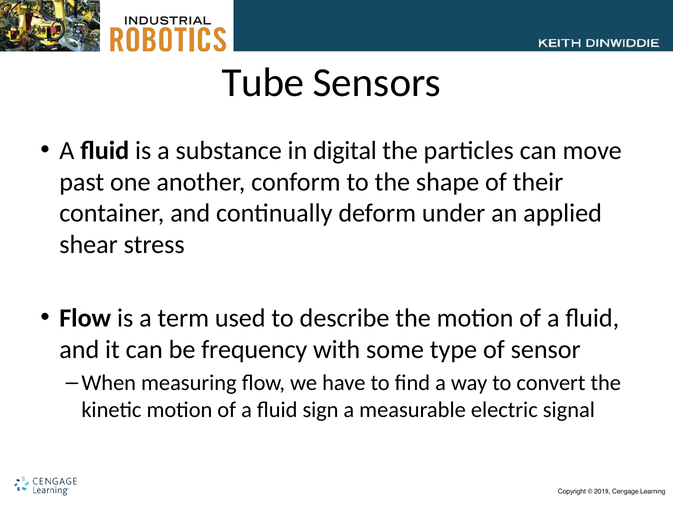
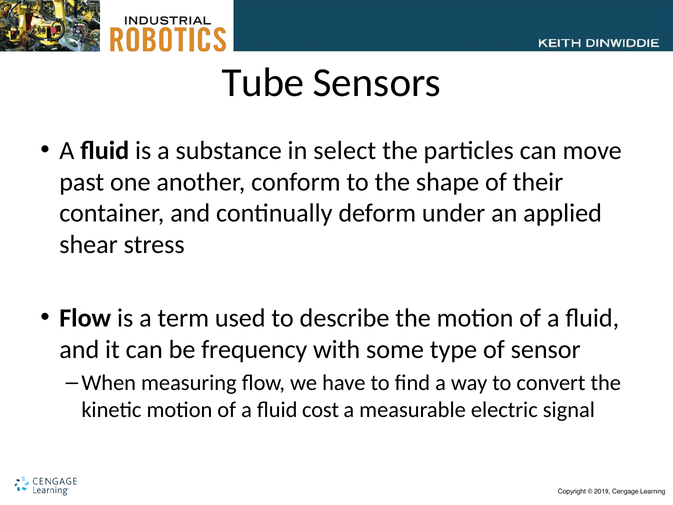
digital: digital -> select (345, 150)
sign: sign -> cost (321, 410)
